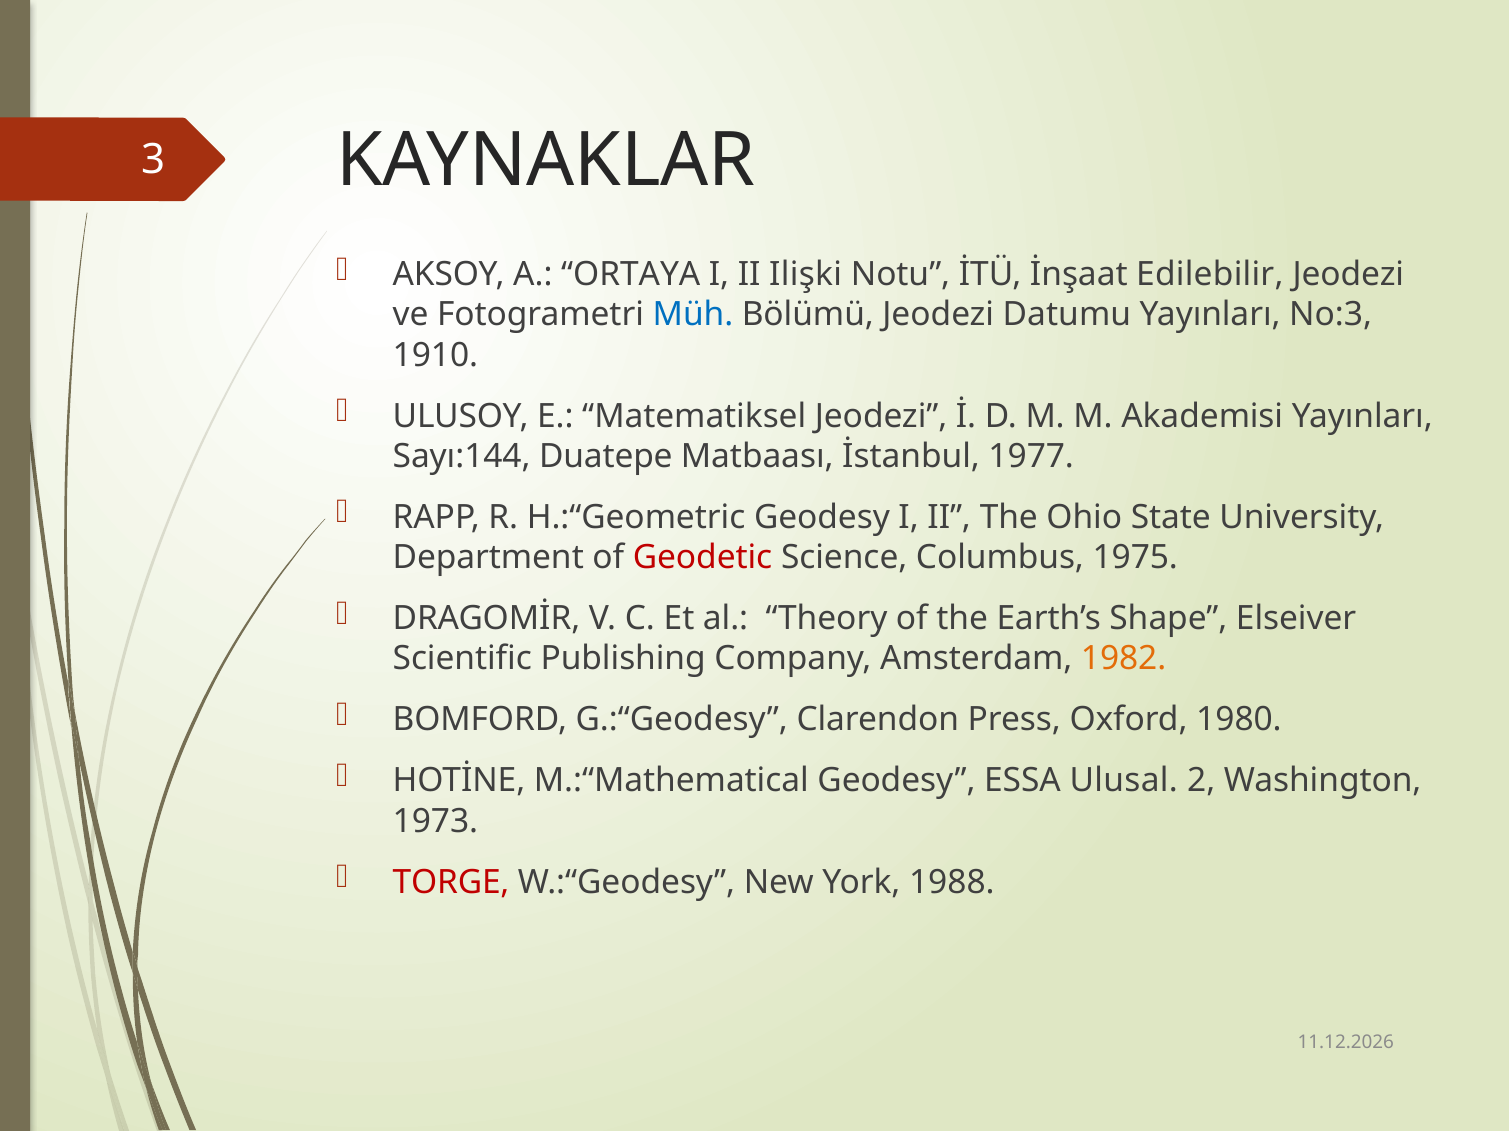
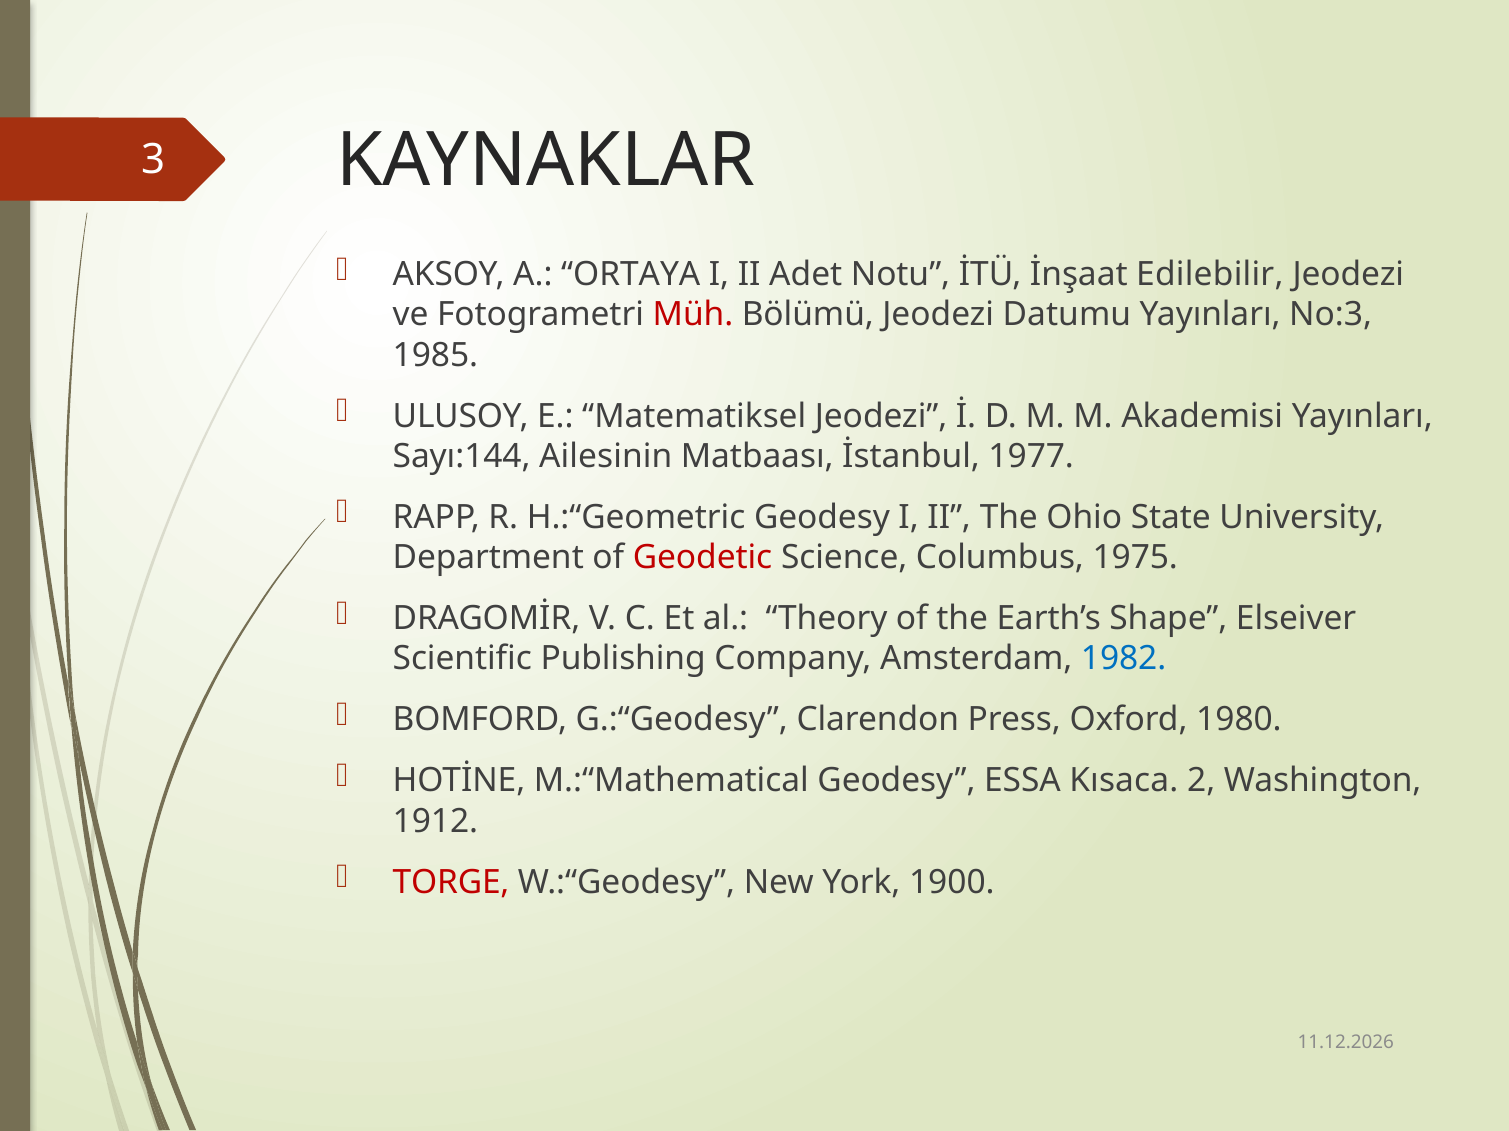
Ilişki: Ilişki -> Adet (806, 275)
Müh colour: blue -> red (693, 315)
1910: 1910 -> 1985 (435, 355)
Duatepe: Duatepe -> Ailesinin (606, 457)
1982 colour: orange -> blue (1124, 659)
Ulusal: Ulusal -> Kısaca (1124, 781)
1973: 1973 -> 1912 (435, 822)
1988: 1988 -> 1900 (952, 883)
